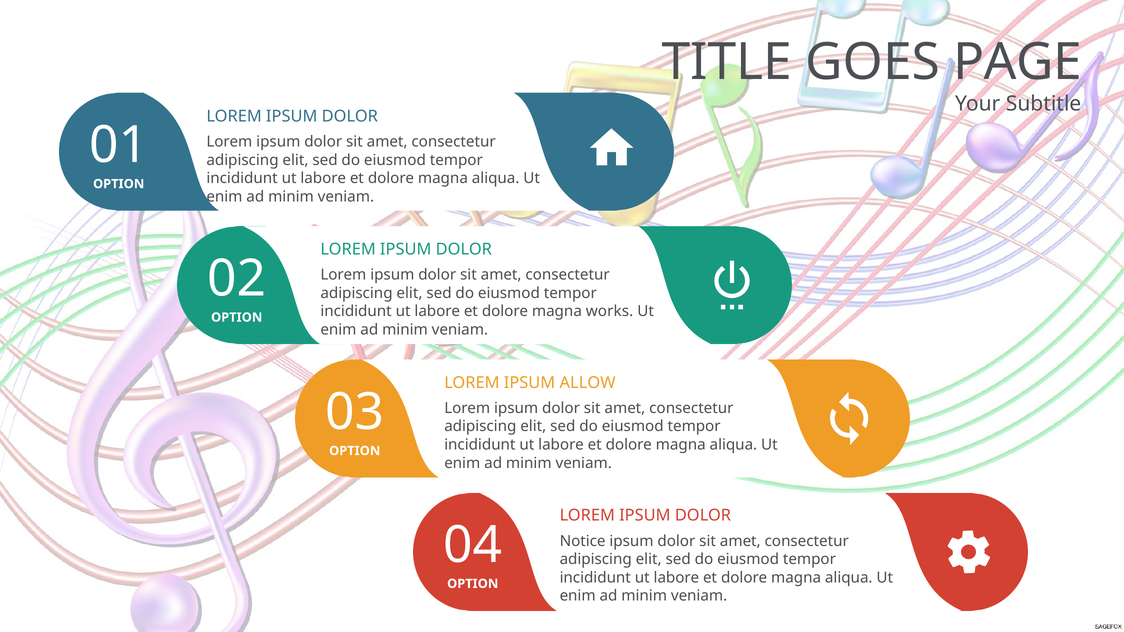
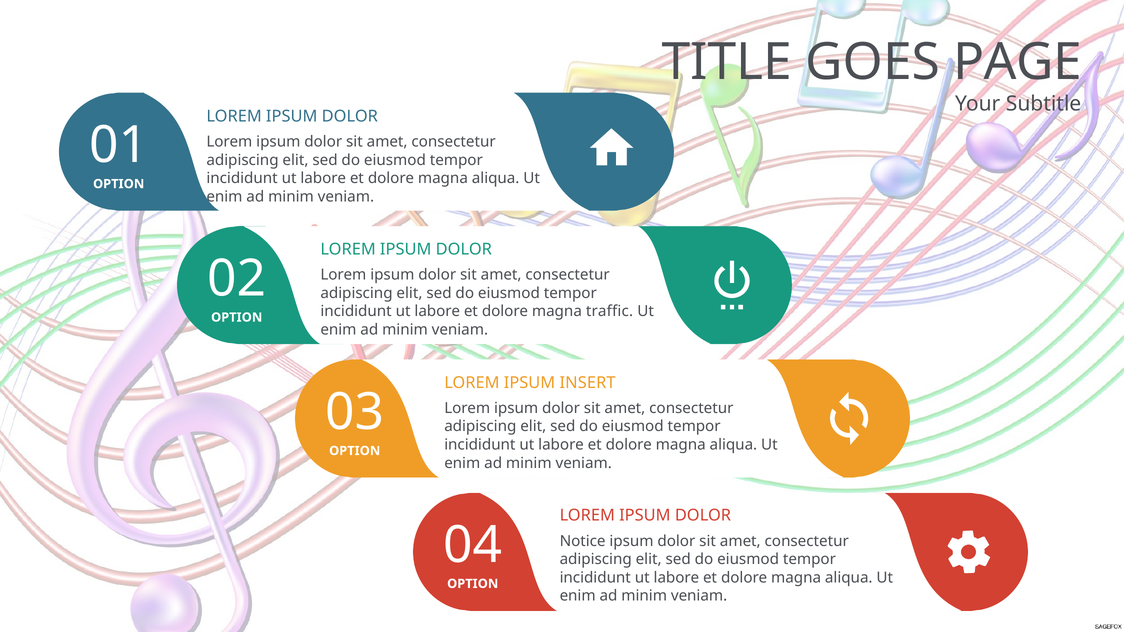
works: works -> traffic (610, 311)
ALLOW: ALLOW -> INSERT (588, 383)
